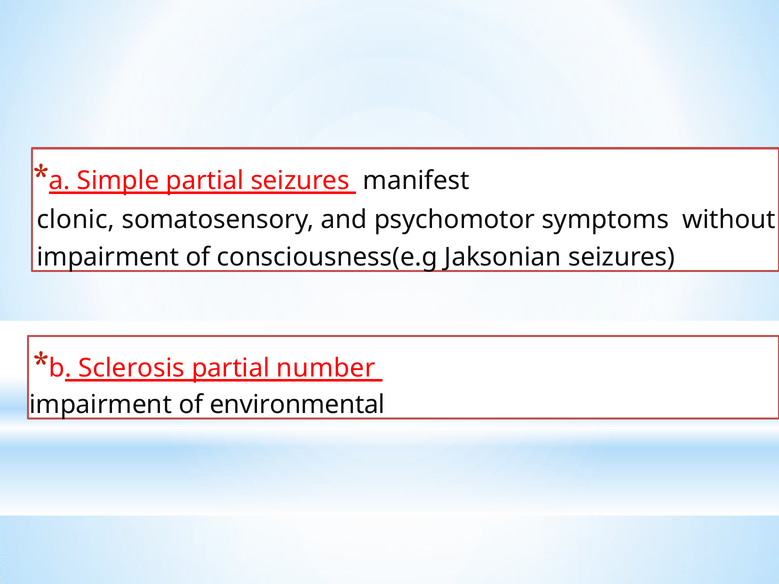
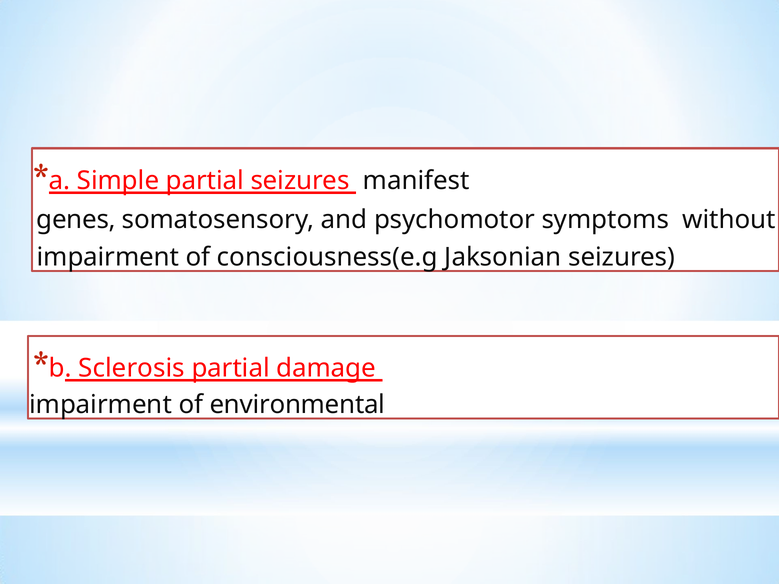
clonic: clonic -> genes (76, 220)
number: number -> damage (326, 369)
